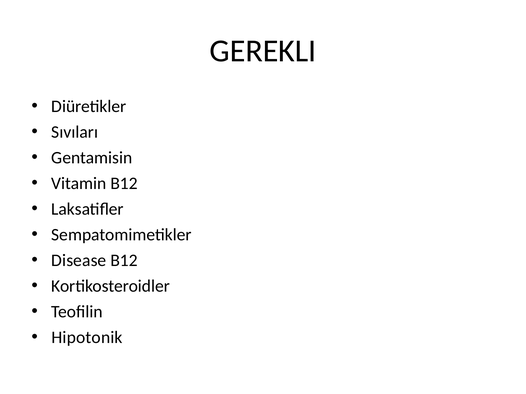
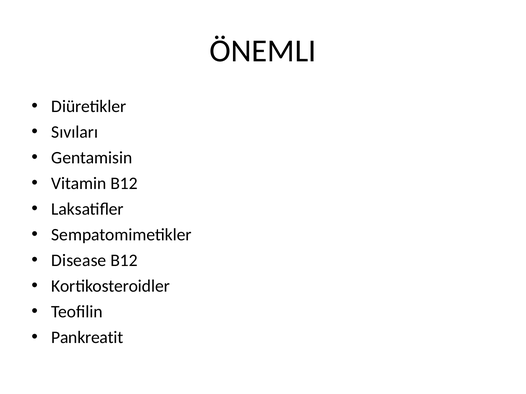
GEREKLI: GEREKLI -> ÖNEMLI (263, 51)
Hipotonik: Hipotonik -> Pankreatit (87, 338)
